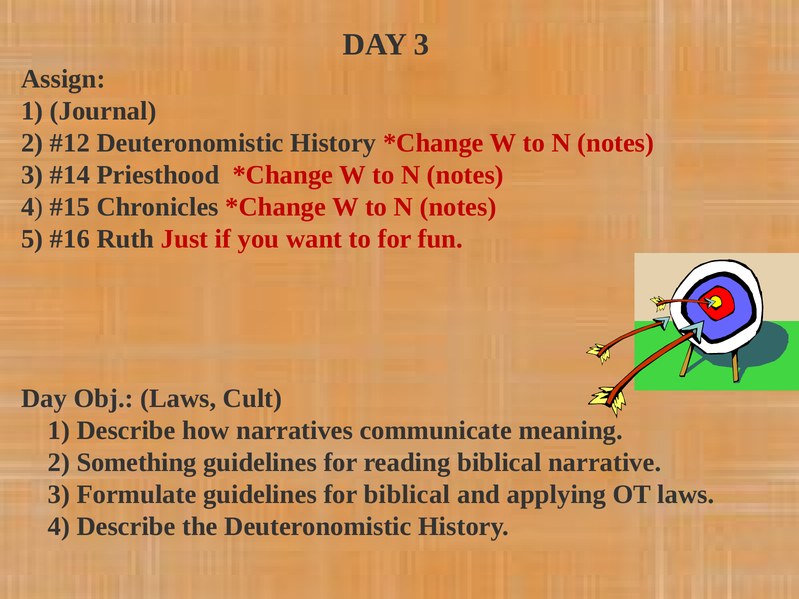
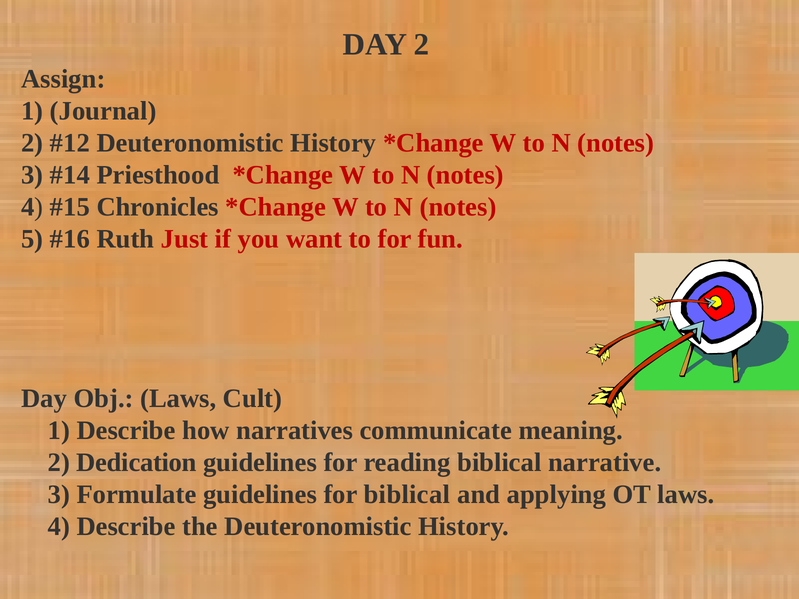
DAY 3: 3 -> 2 (422, 45)
Something: Something -> Dedication (137, 463)
